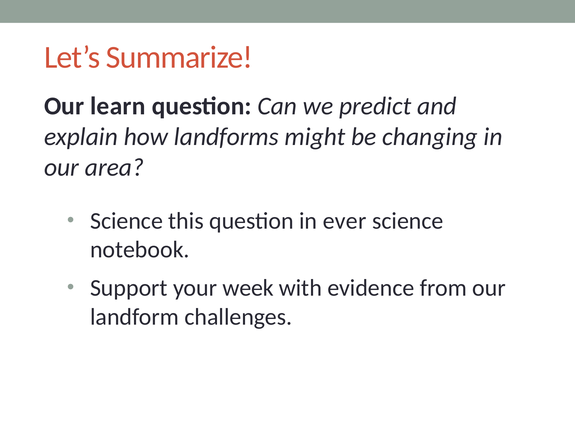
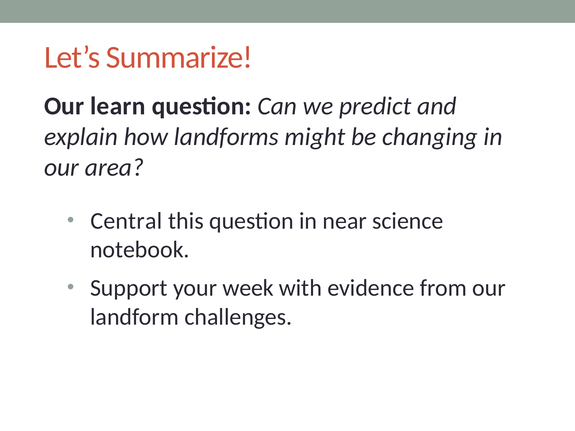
Science: Science -> Central (126, 221)
ever: ever -> near (345, 221)
